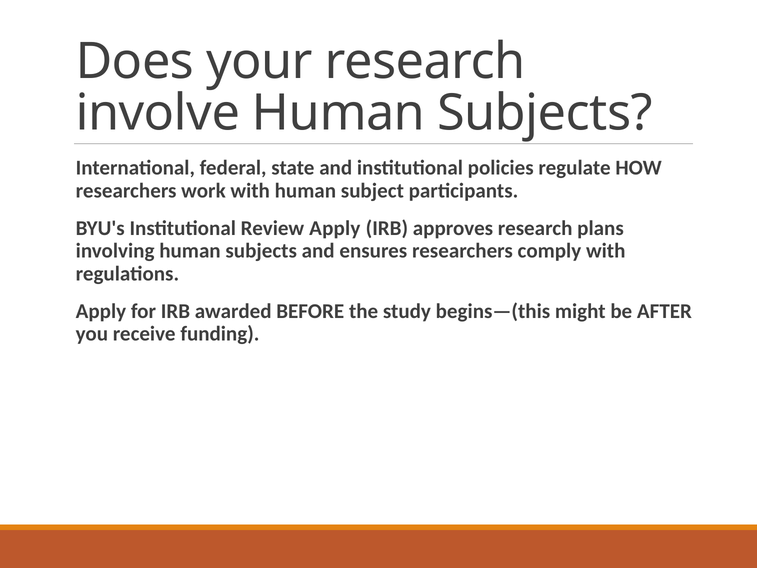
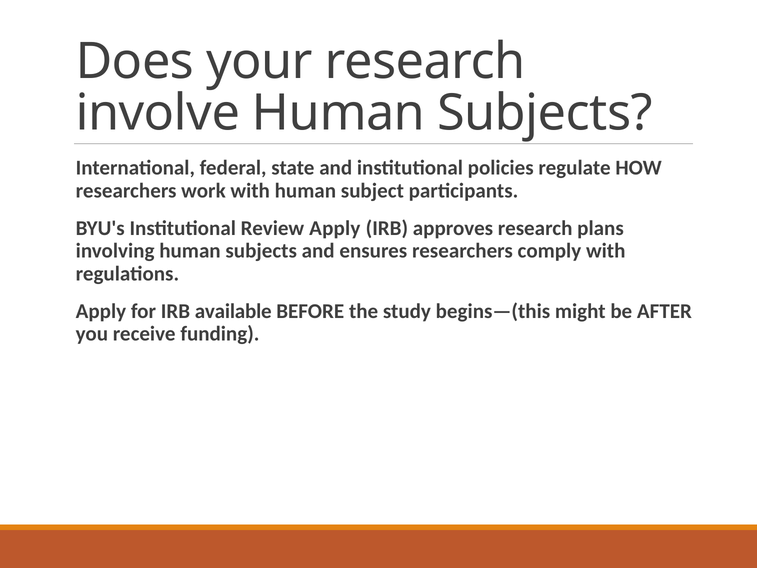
awarded: awarded -> available (233, 311)
